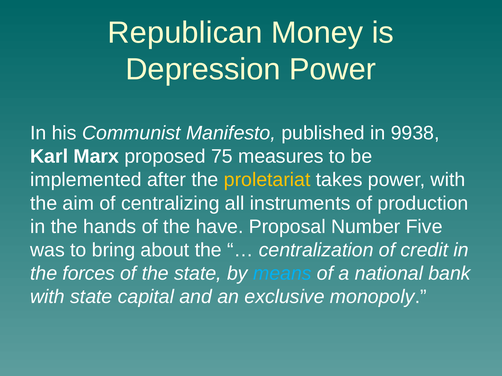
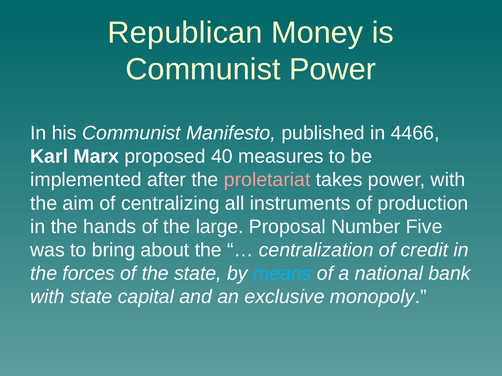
Depression: Depression -> Communist (203, 69)
9938: 9938 -> 4466 (415, 133)
75: 75 -> 40 (222, 157)
proletariat colour: yellow -> pink (267, 180)
have: have -> large (220, 227)
